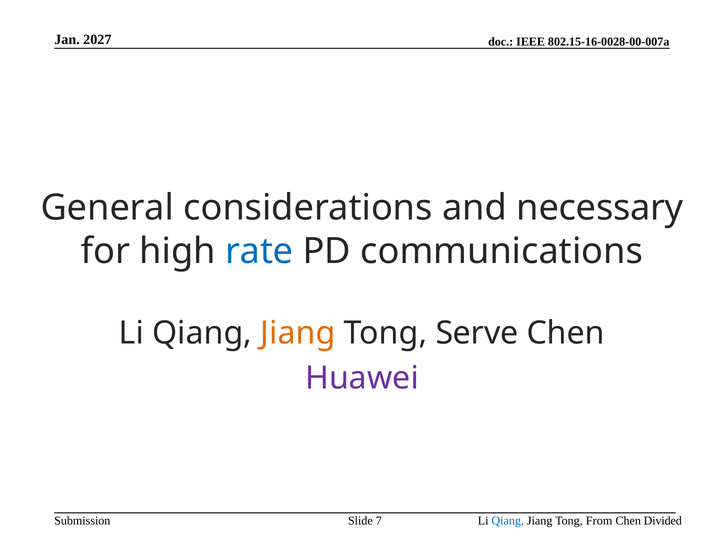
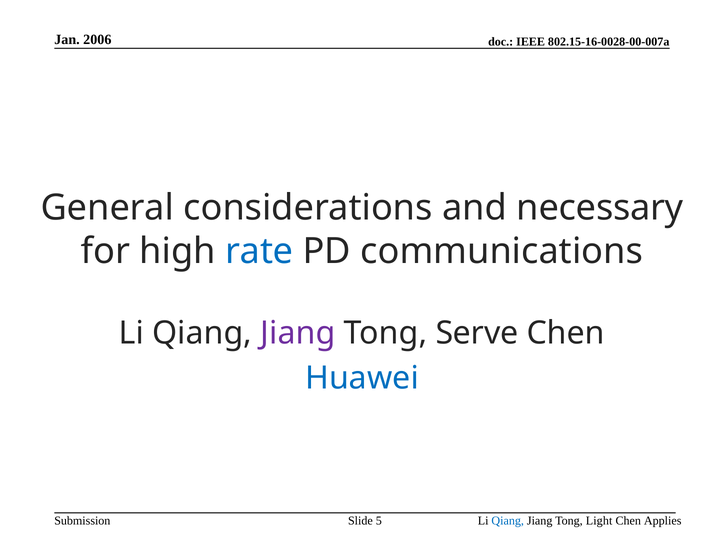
2027: 2027 -> 2006 (97, 40)
Jiang colour: orange -> purple (298, 333)
Huawei colour: purple -> blue (362, 378)
From: From -> Light (599, 521)
Divided: Divided -> Applies (663, 521)
7: 7 -> 5 (379, 521)
